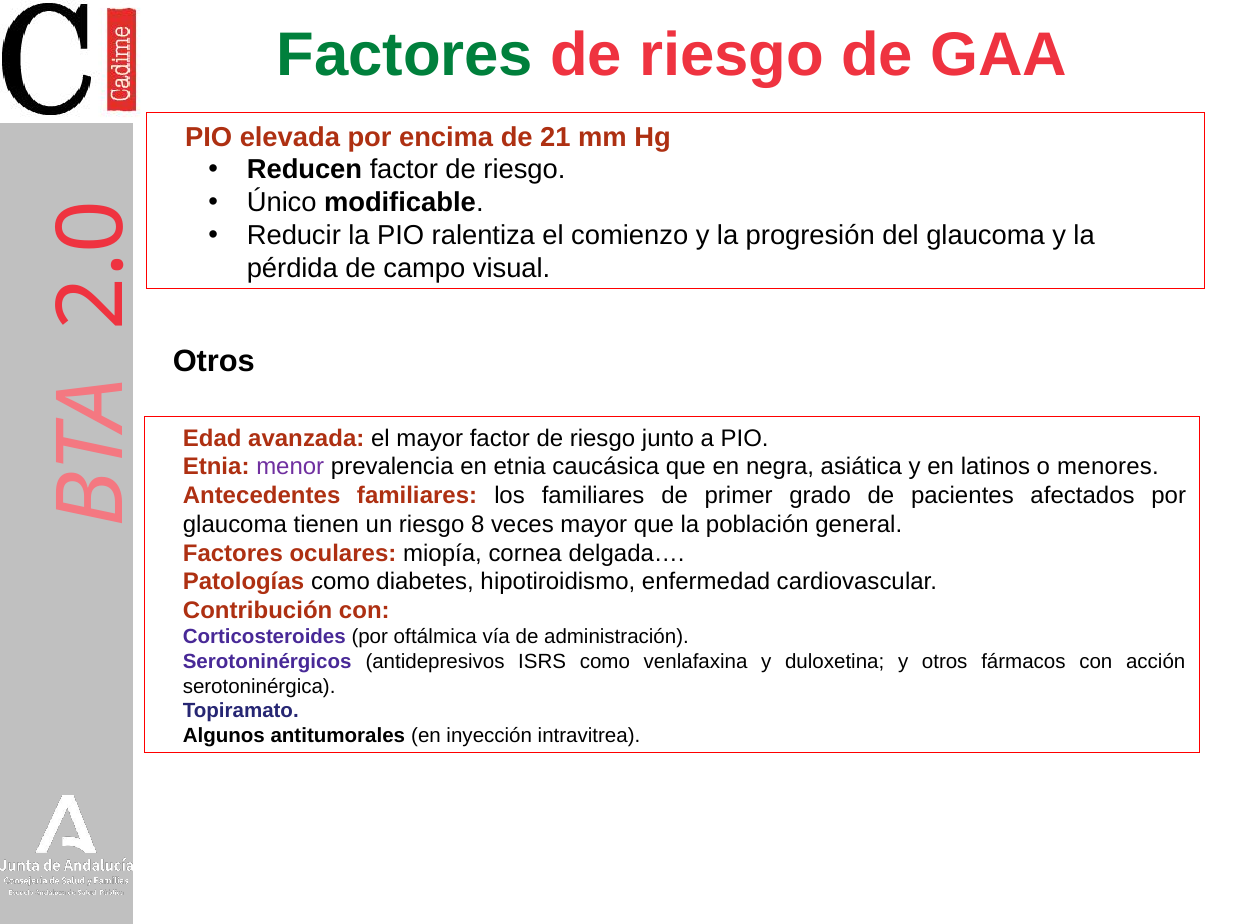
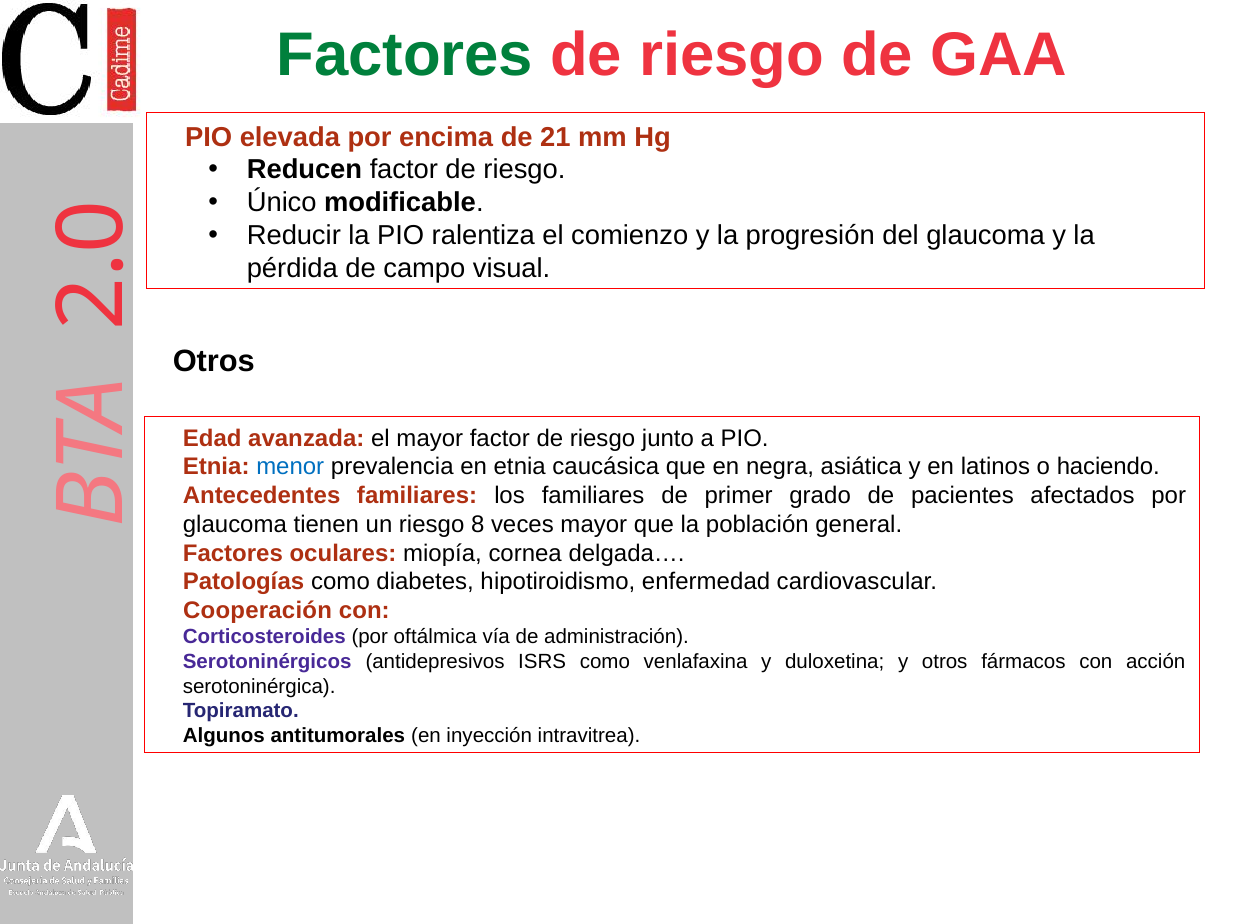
menor colour: purple -> blue (290, 467)
menores: menores -> haciendo (1108, 467)
Contribución: Contribución -> Cooperación (258, 611)
